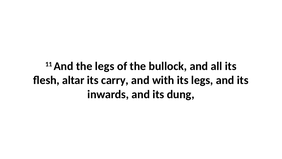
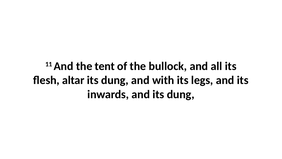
the legs: legs -> tent (105, 66)
carry: carry -> dung (115, 80)
